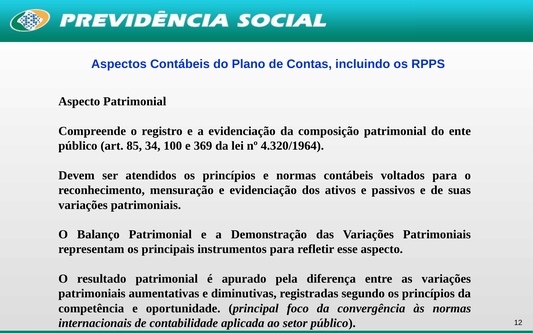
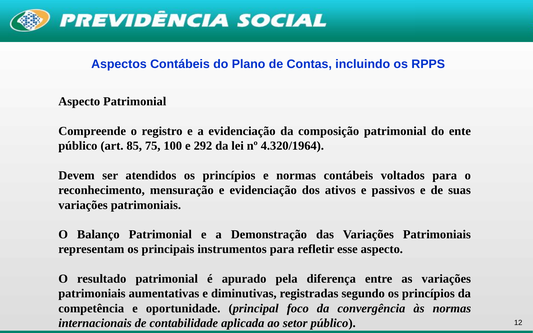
34: 34 -> 75 (153, 146)
369: 369 -> 292 (203, 146)
